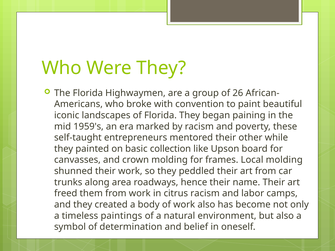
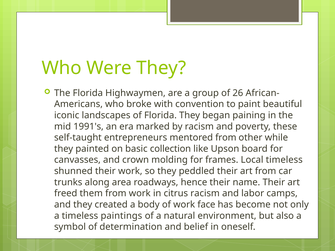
1959's: 1959's -> 1991's (88, 127)
mentored their: their -> from (226, 138)
Local molding: molding -> timeless (284, 160)
work also: also -> face (206, 205)
